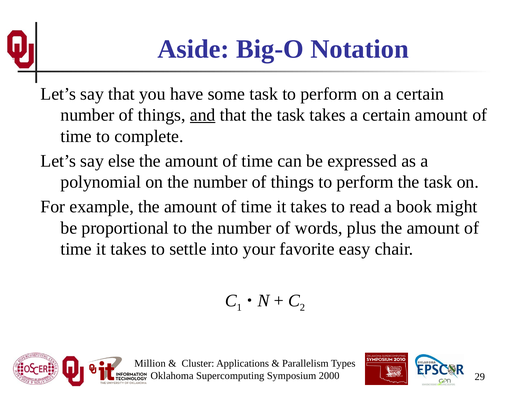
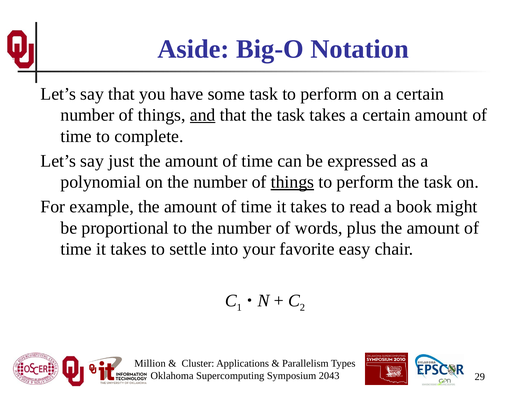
else: else -> just (121, 161)
things underline: none -> present (292, 182)
2000: 2000 -> 2043 (329, 376)
